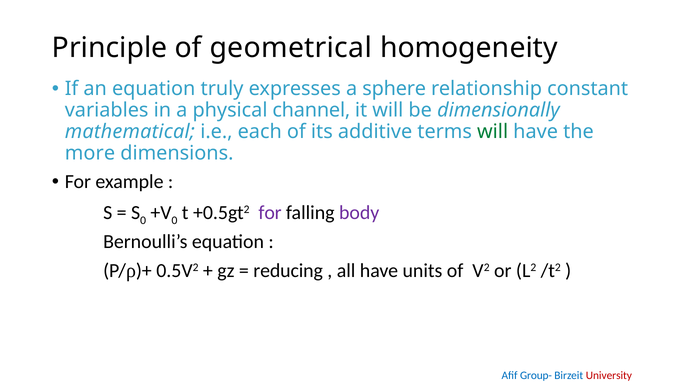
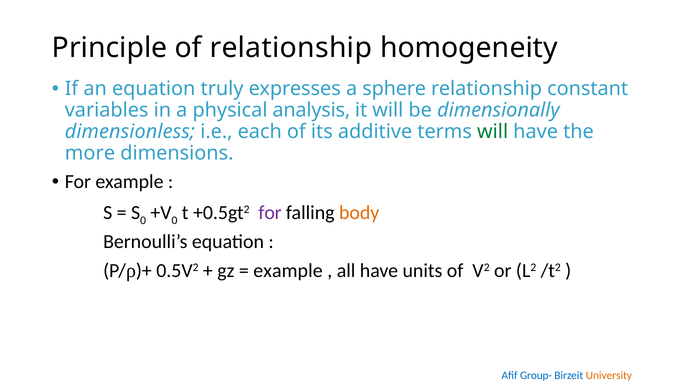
of geometrical: geometrical -> relationship (291, 48)
channel: channel -> analysis (311, 110)
mathematical: mathematical -> dimensionless (130, 132)
body colour: purple -> orange (359, 213)
reducing: reducing -> example (288, 270)
University colour: red -> orange (609, 375)
